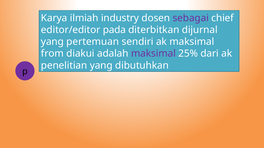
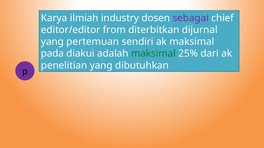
pada: pada -> from (114, 30)
from: from -> pada (52, 54)
maksimal colour: purple -> green (153, 54)
